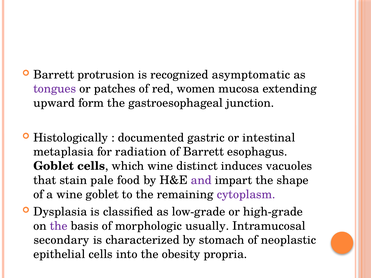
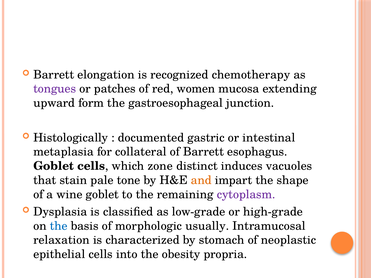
protrusion: protrusion -> elongation (106, 75)
asymptomatic: asymptomatic -> chemotherapy (251, 75)
radiation: radiation -> collateral (141, 152)
which wine: wine -> zone (160, 166)
food: food -> tone (129, 180)
and colour: purple -> orange (201, 180)
the colour: purple -> blue (59, 226)
secondary: secondary -> relaxation (61, 240)
